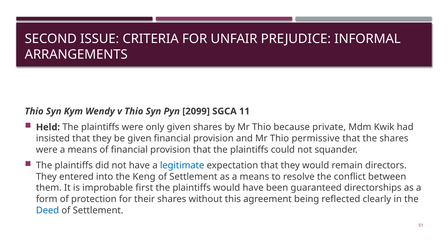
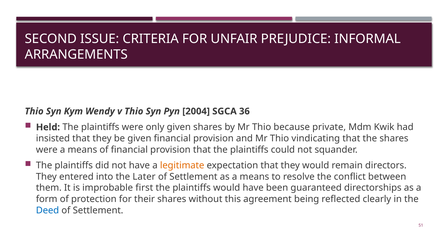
2099: 2099 -> 2004 (196, 111)
11: 11 -> 36 (244, 111)
permissive: permissive -> vindicating (316, 138)
legitimate colour: blue -> orange (182, 165)
Keng: Keng -> Later (144, 177)
